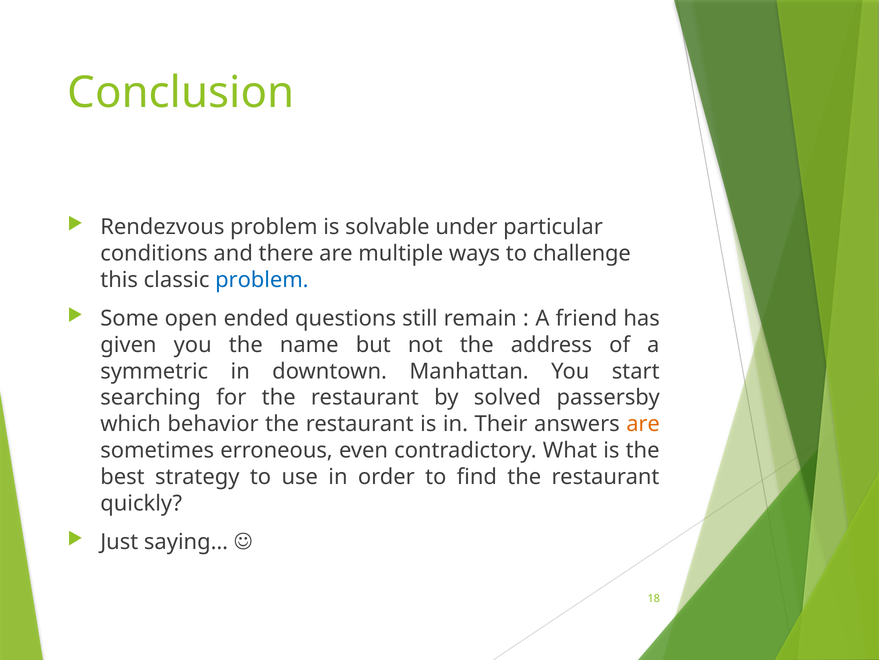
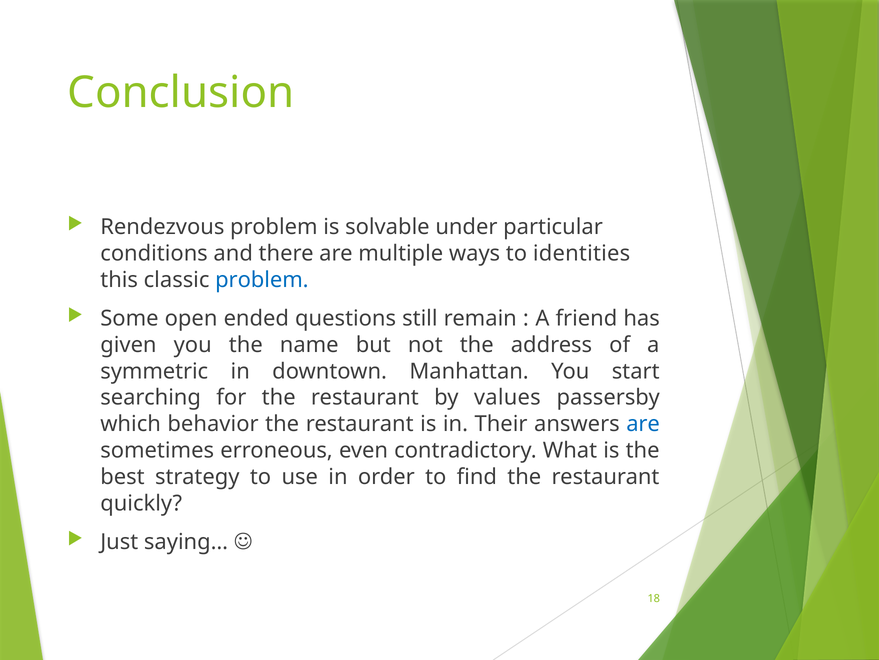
challenge: challenge -> identities (582, 253)
solved: solved -> values (507, 397)
are colour: orange -> blue (643, 424)
